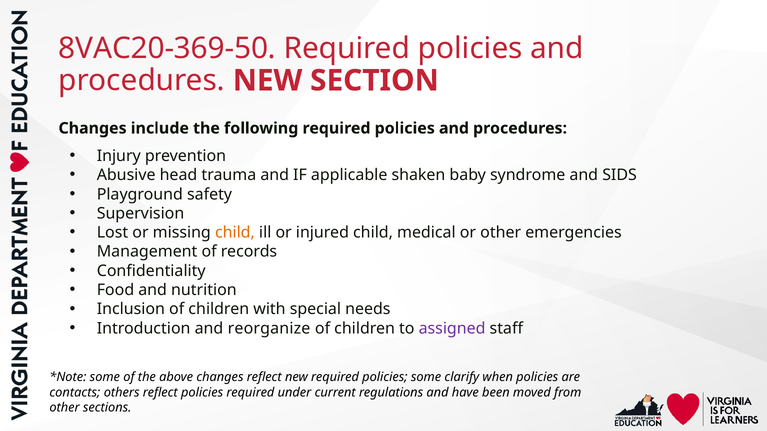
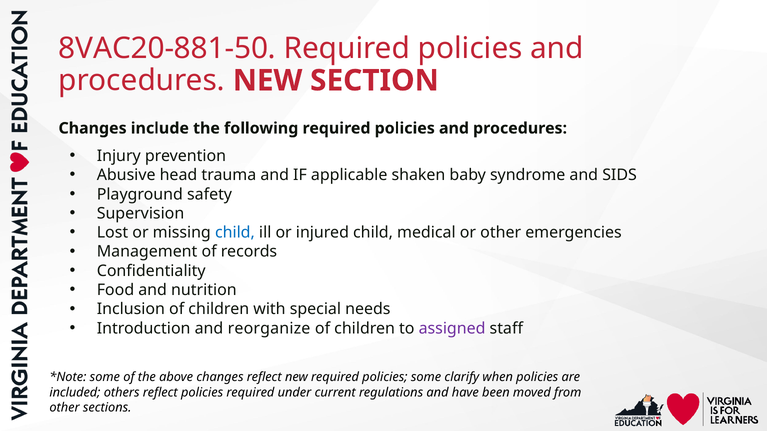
8VAC20-369-50: 8VAC20-369-50 -> 8VAC20-881-50 (167, 48)
child colour: orange -> blue (235, 233)
contacts: contacts -> included (75, 393)
